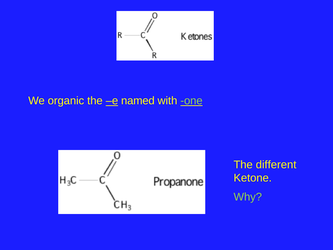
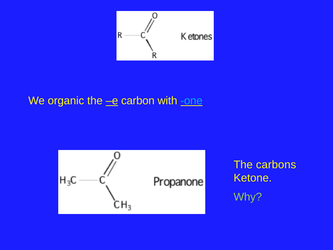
named: named -> carbon (138, 101)
one colour: light green -> light blue (191, 101)
different: different -> carbons (276, 164)
